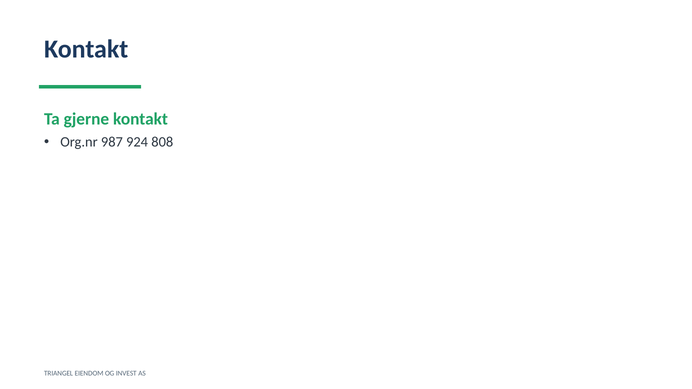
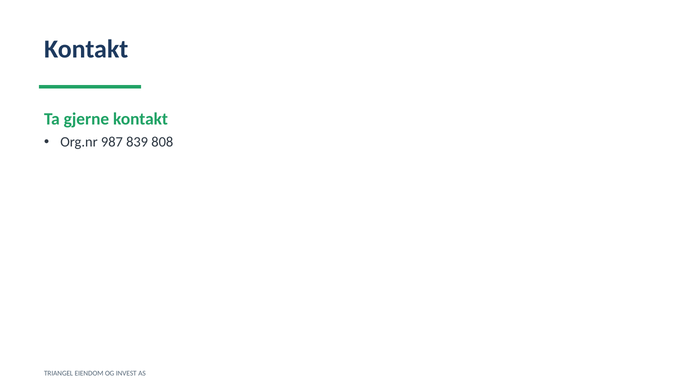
924: 924 -> 839 (137, 142)
